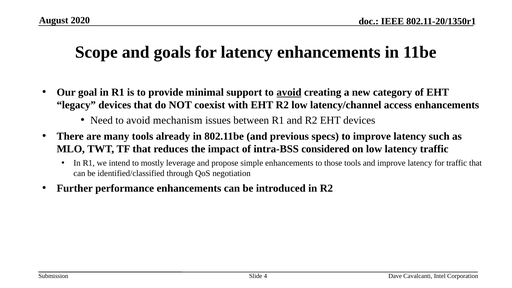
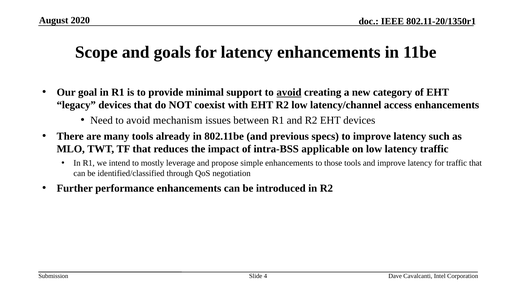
considered: considered -> applicable (325, 149)
